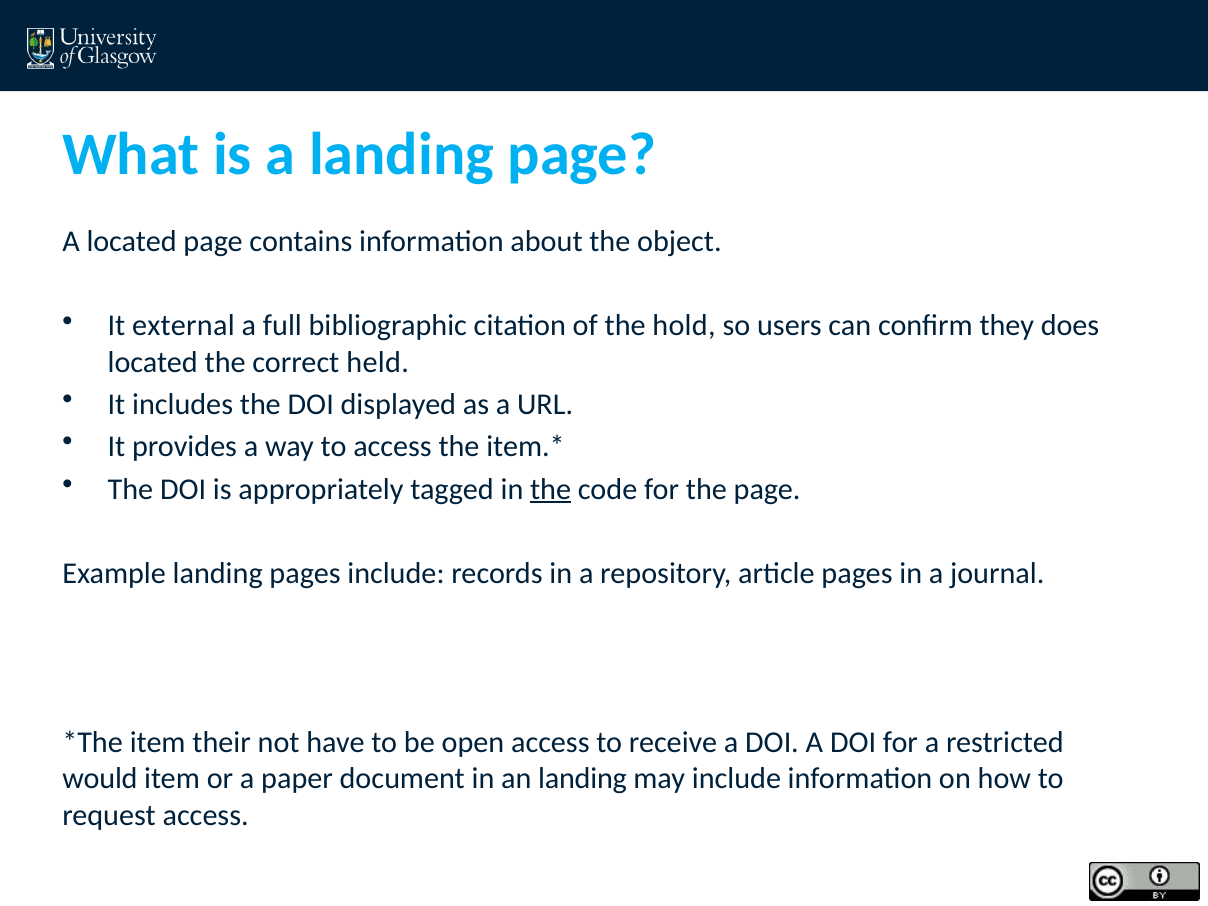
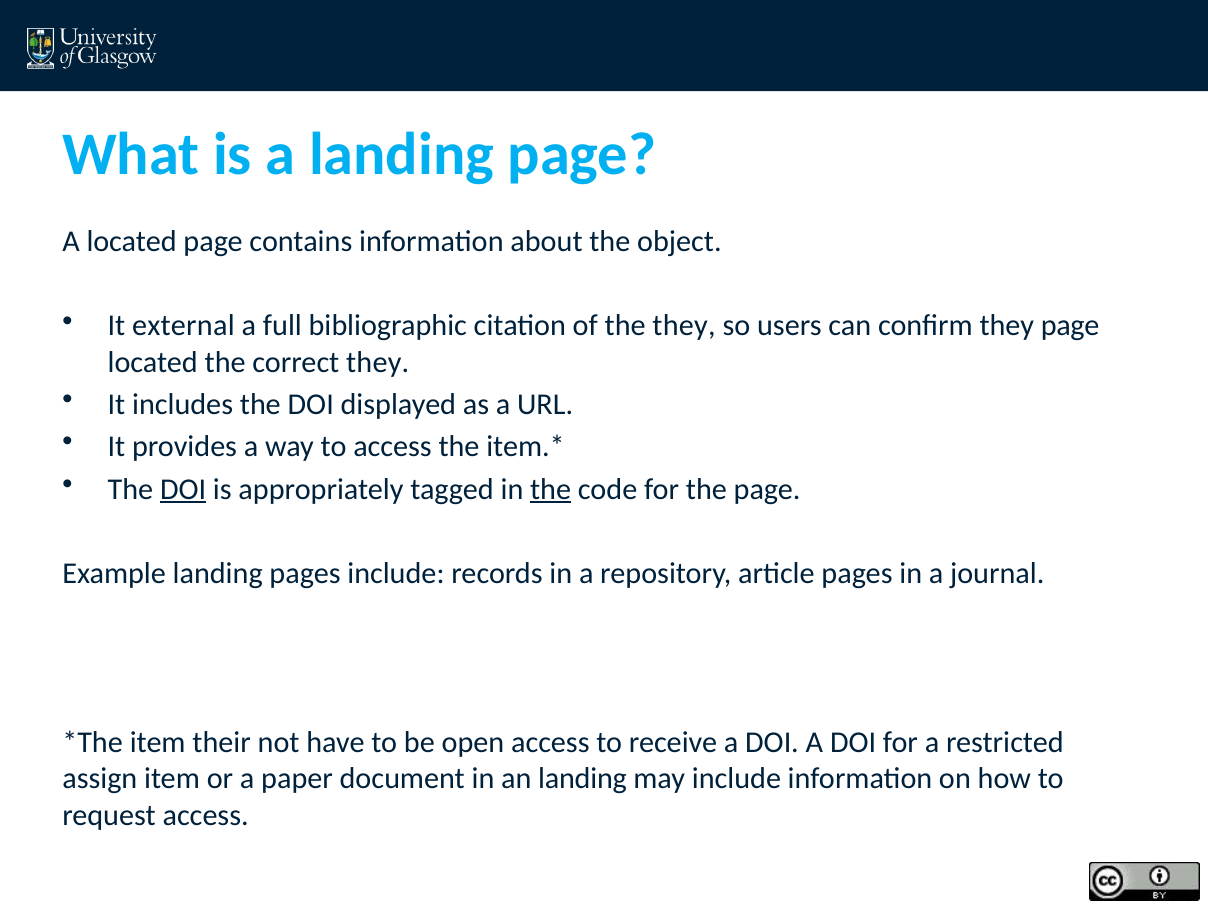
the hold: hold -> they (684, 326)
they does: does -> page (1070, 326)
correct held: held -> they (378, 362)
DOI underline: none -> present (183, 489)
would: would -> assign (100, 779)
